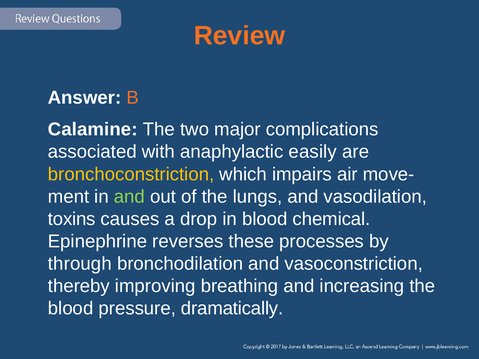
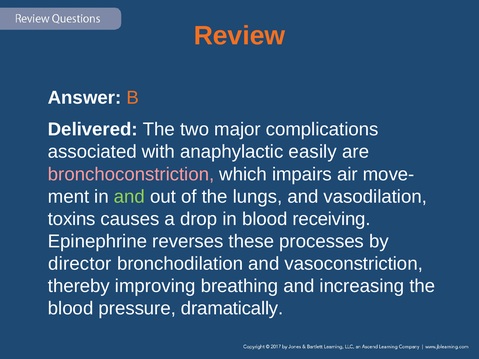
Calamine: Calamine -> Delivered (93, 130)
bronchoconstriction colour: yellow -> pink (131, 174)
chemical: chemical -> receiving (332, 219)
through: through -> director (80, 264)
